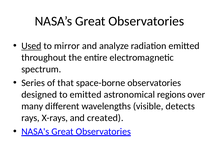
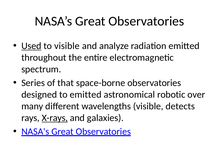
to mirror: mirror -> visible (67, 46)
regions: regions -> robotic (171, 95)
X-rays underline: none -> present (55, 118)
created: created -> galaxies (105, 118)
